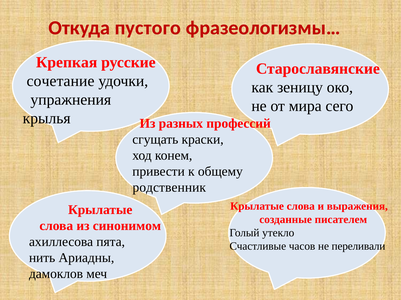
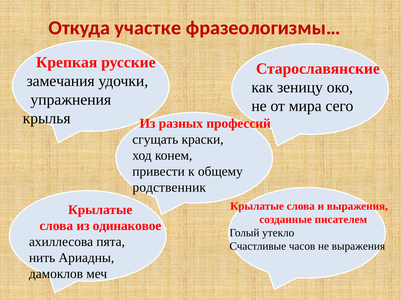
пустого: пустого -> участке (148, 28)
сочетание: сочетание -> замечания (61, 81)
синонимом: синонимом -> одинаковое (127, 226)
не переливали: переливали -> выражения (358, 247)
